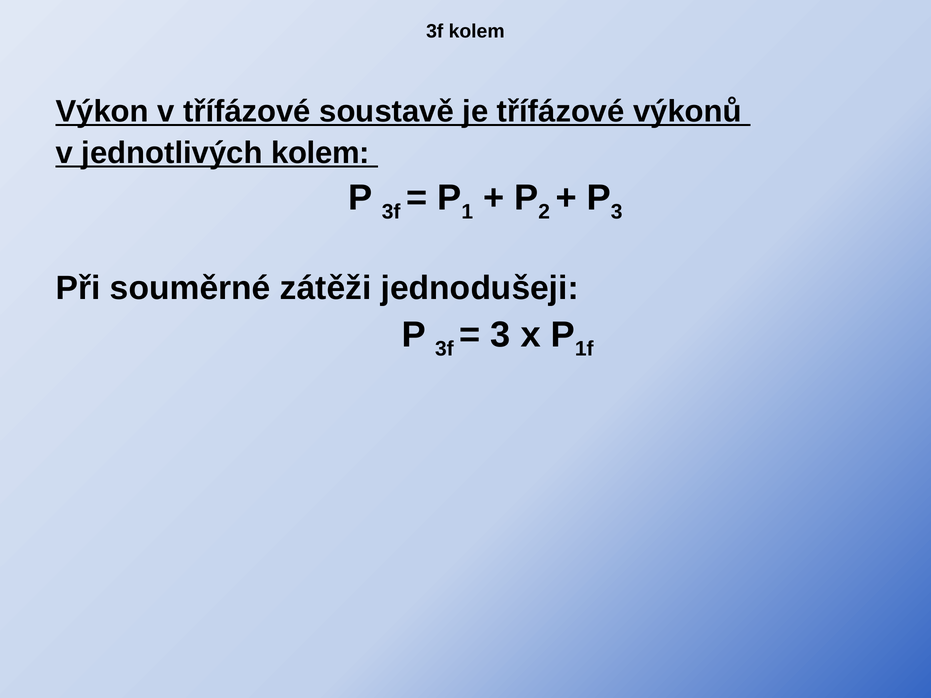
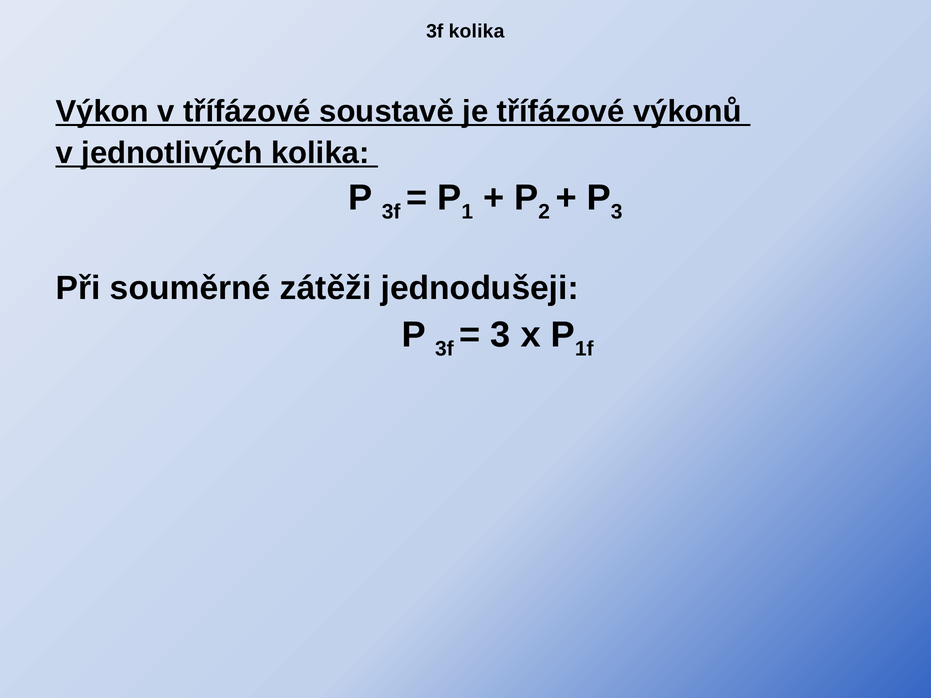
3f kolem: kolem -> kolika (477, 32)
jednotlivých kolem: kolem -> kolika (320, 153)
